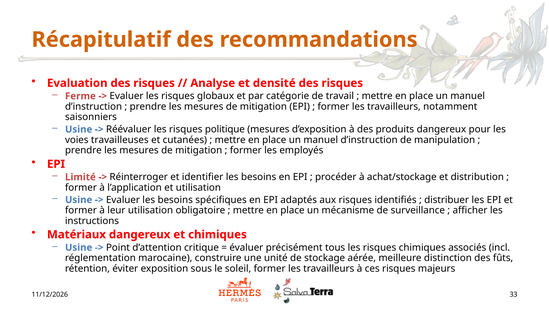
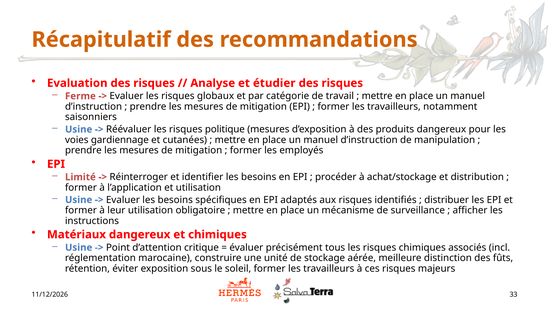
densité: densité -> étudier (274, 83)
travailleuses: travailleuses -> gardiennage (120, 140)
